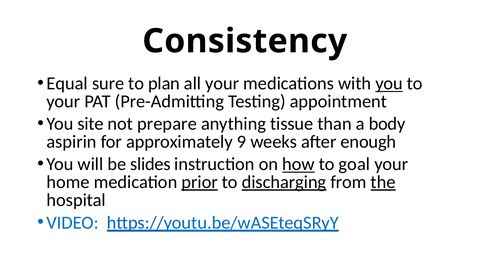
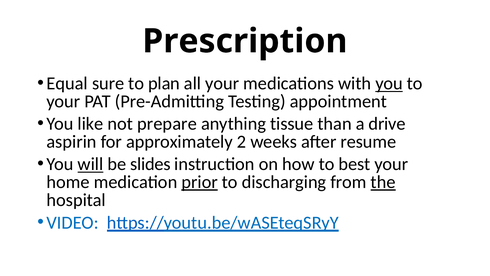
Consistency: Consistency -> Prescription (245, 41)
site: site -> like (90, 124)
body: body -> drive (387, 124)
9: 9 -> 2 (242, 142)
enough: enough -> resume (368, 142)
will underline: none -> present (90, 164)
how underline: present -> none (298, 164)
goal: goal -> best (354, 164)
discharging underline: present -> none (284, 182)
